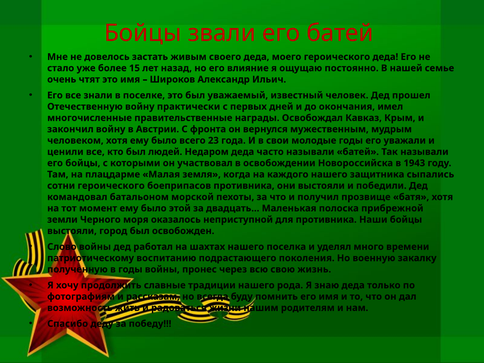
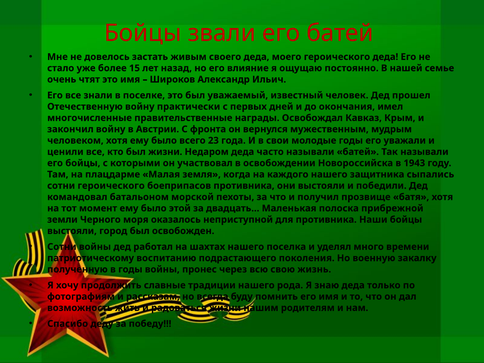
был людей: людей -> жизни (165, 152)
Слово: Слово -> Сотни (62, 247)
